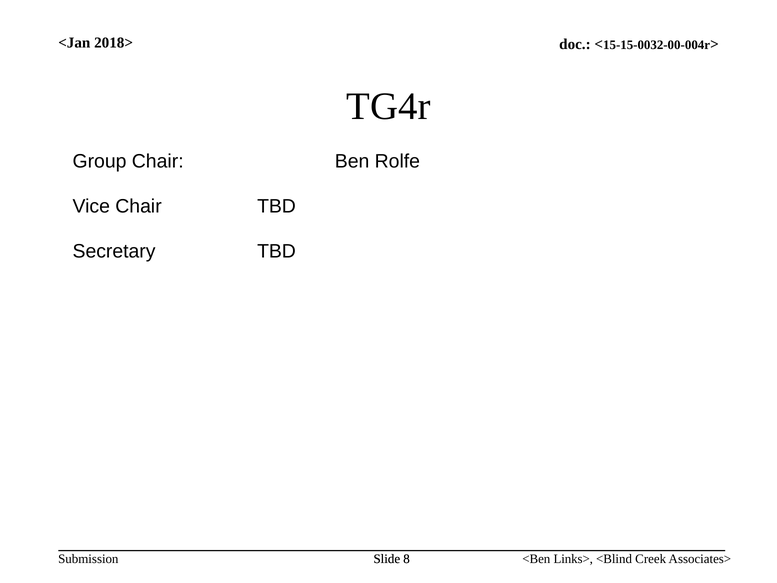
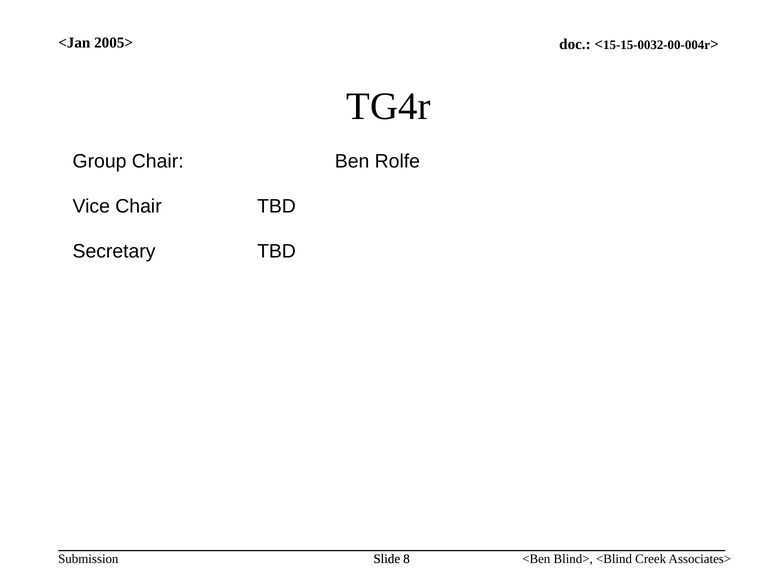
2018>: 2018> -> 2005> (114, 43)
Links>: Links> -> Blind> (573, 559)
